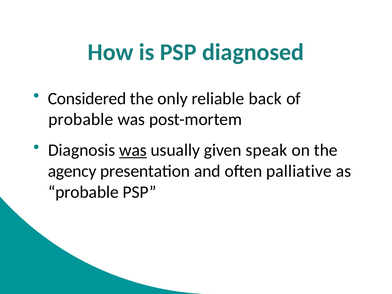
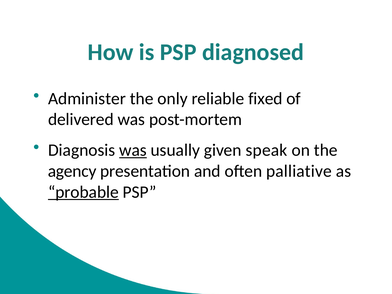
Considered: Considered -> Administer (87, 99)
back: back -> fixed (265, 99)
probable: probable -> delivered (81, 119)
probable underline: none -> present (83, 192)
